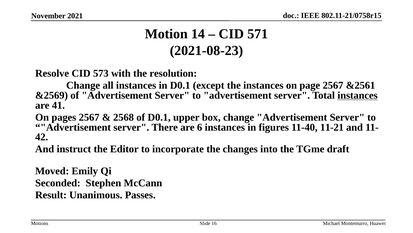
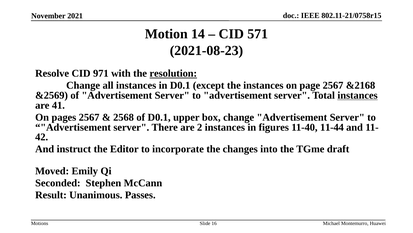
573: 573 -> 971 (101, 73)
resolution underline: none -> present (173, 73)
&2561: &2561 -> &2168 (361, 85)
6: 6 -> 2 (200, 127)
11-21: 11-21 -> 11-44 (332, 127)
